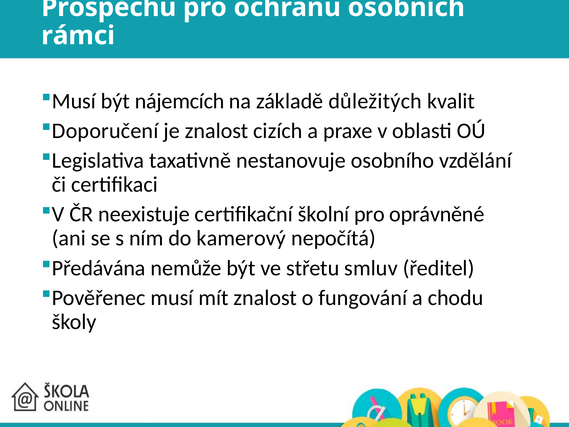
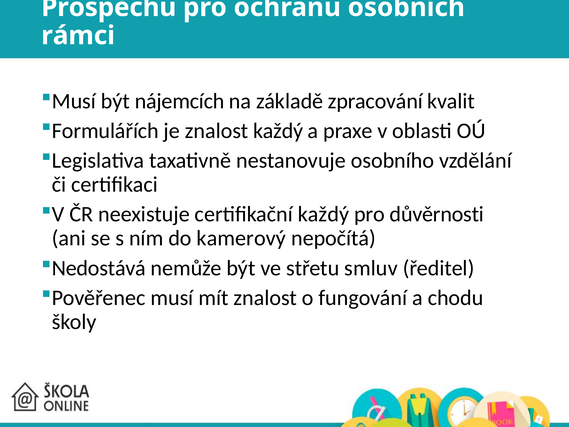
důležitých: důležitých -> zpracování (375, 101)
Doporučení: Doporučení -> Formulářích (105, 131)
znalost cizích: cizích -> každý (278, 131)
certifikační školní: školní -> každý (323, 214)
oprávněné: oprávněné -> důvěrnosti (437, 214)
Předávána: Předávána -> Nedostává (99, 268)
